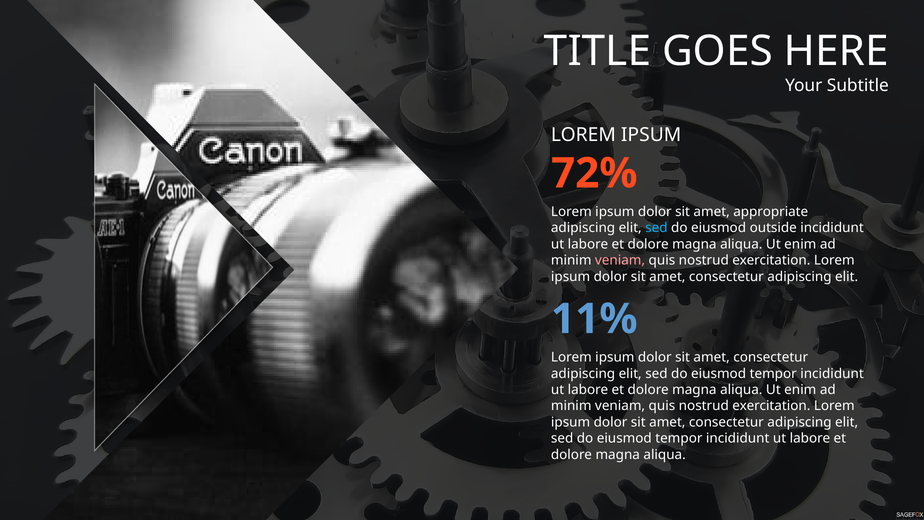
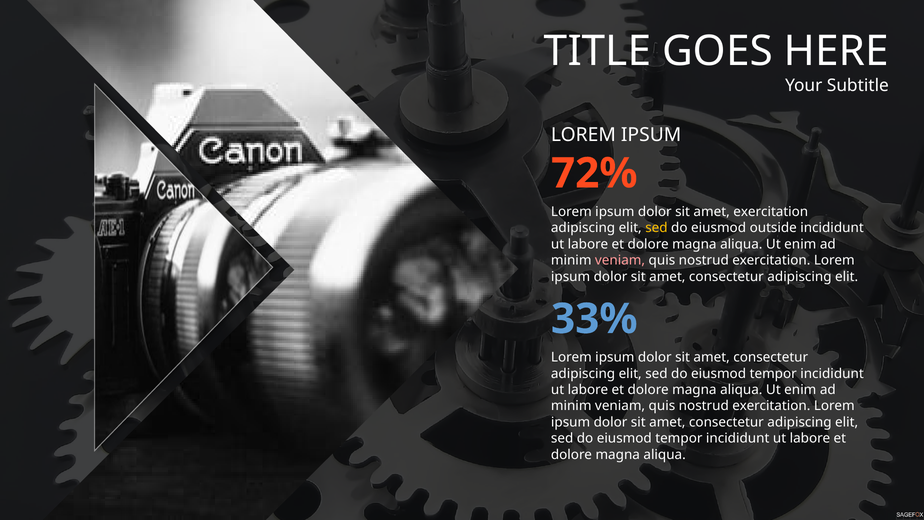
amet appropriate: appropriate -> exercitation (771, 212)
sed colour: light blue -> yellow (656, 228)
11%: 11% -> 33% (594, 319)
